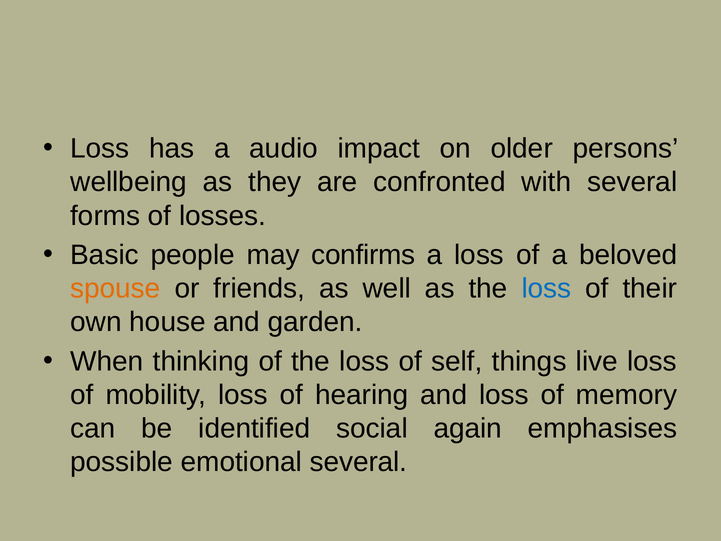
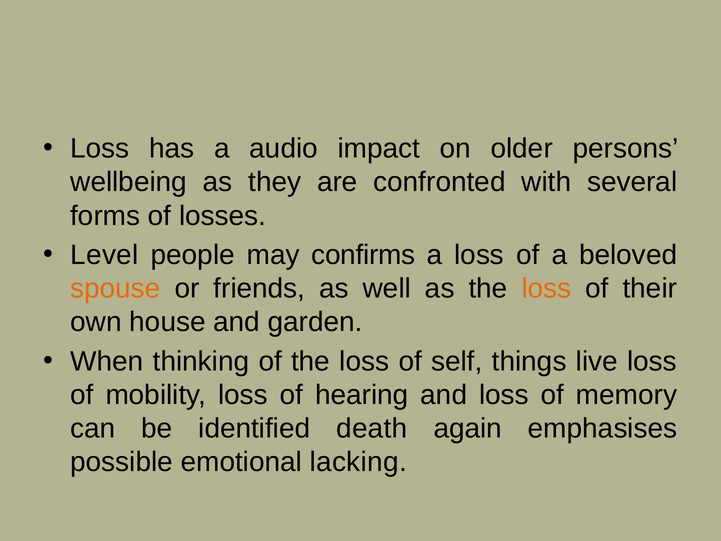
Basic: Basic -> Level (104, 255)
loss colour: blue -> orange (546, 288)
social: social -> death (372, 428)
emotional several: several -> lacking (358, 462)
